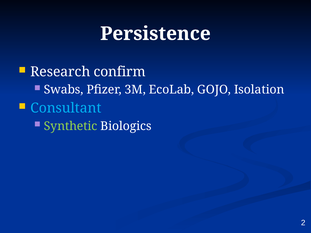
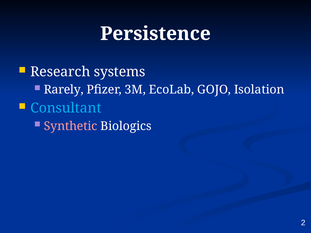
confirm: confirm -> systems (120, 72)
Swabs: Swabs -> Rarely (64, 90)
Synthetic colour: light green -> pink (71, 126)
